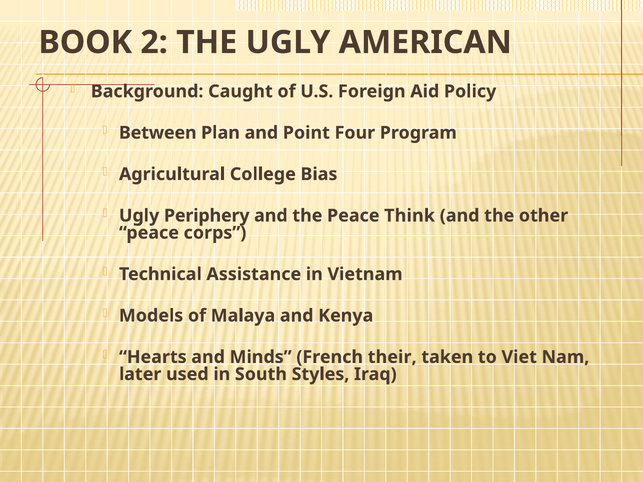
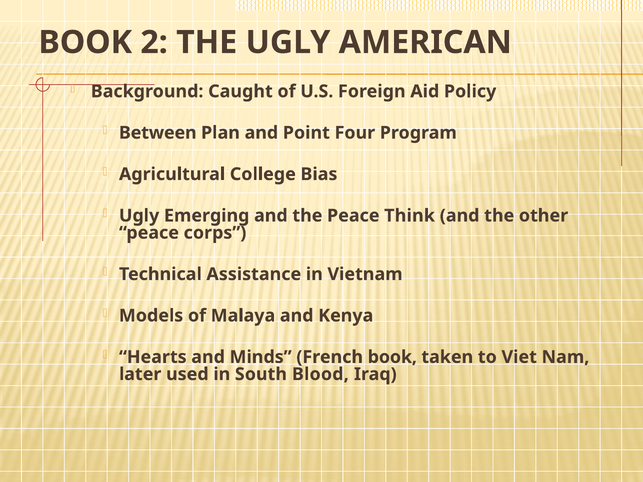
Periphery: Periphery -> Emerging (207, 216)
French their: their -> book (392, 357)
Styles: Styles -> Blood (320, 374)
